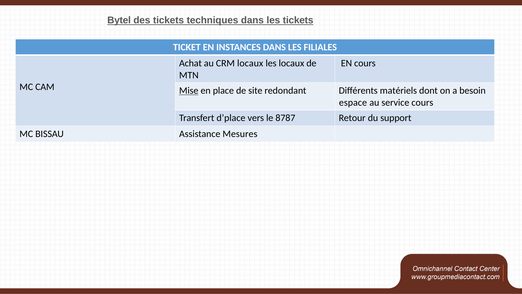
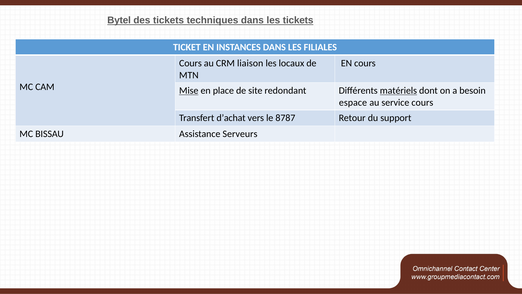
Achat: Achat -> Cours (190, 63)
CRM locaux: locaux -> liaison (250, 63)
matériels underline: none -> present (398, 90)
d’place: d’place -> d’achat (231, 118)
Mesures: Mesures -> Serveurs (240, 134)
